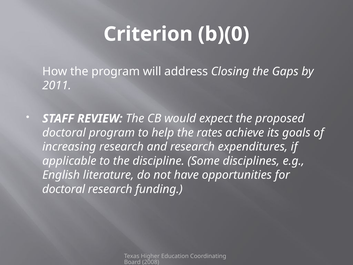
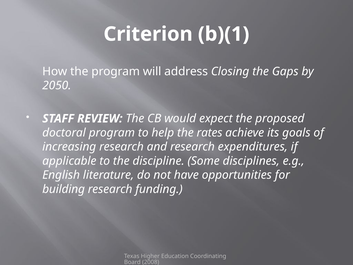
b)(0: b)(0 -> b)(1 (224, 34)
2011: 2011 -> 2050 (57, 86)
doctoral: doctoral -> building (64, 189)
